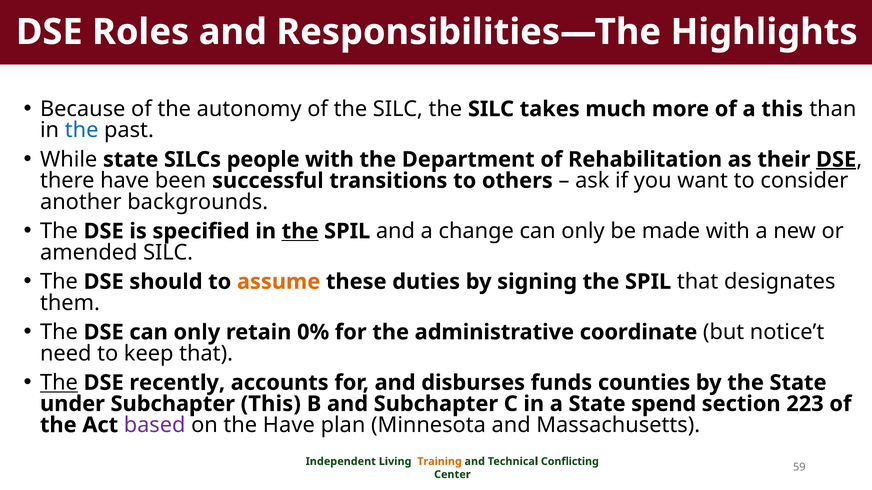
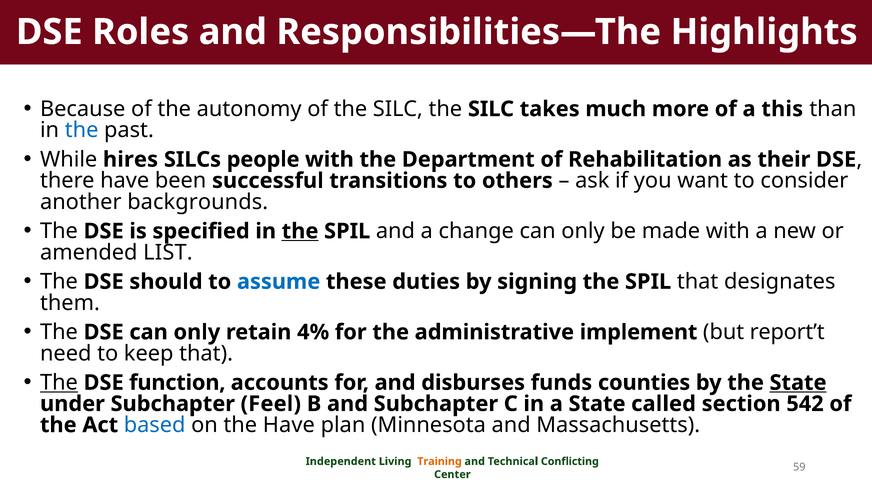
While state: state -> hires (131, 160)
DSE underline: present -> none (836, 160)
amended SILC: SILC -> LIST (168, 253)
assume colour: orange -> blue (279, 282)
0%: 0% -> 4% (313, 332)
coordinate: coordinate -> implement (639, 332)
notice’t: notice’t -> report’t (787, 332)
recently: recently -> function (177, 383)
State underline: none -> present (798, 383)
Subchapter This: This -> Feel (271, 404)
spend: spend -> called (664, 404)
223: 223 -> 542 (805, 404)
based colour: purple -> blue (155, 425)
